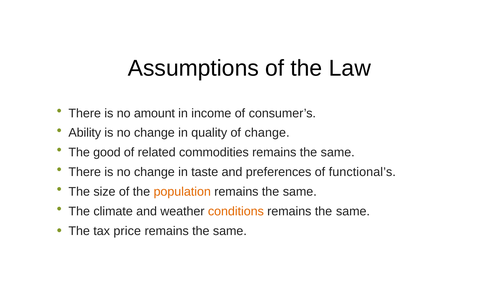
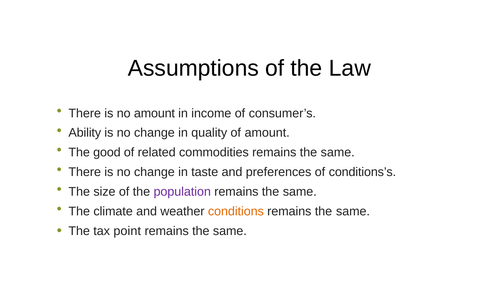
of change: change -> amount (267, 133)
functional’s: functional’s -> conditions’s (362, 172)
population colour: orange -> purple (182, 191)
price: price -> point (127, 231)
